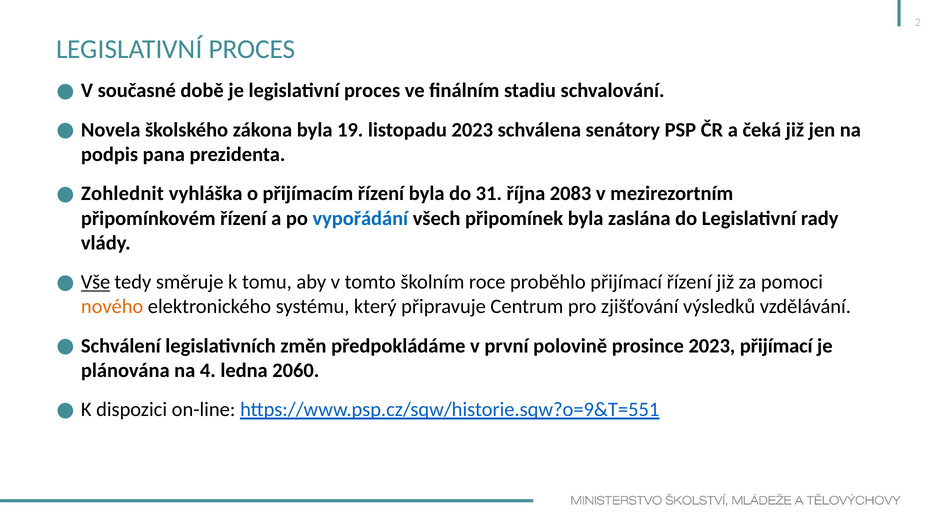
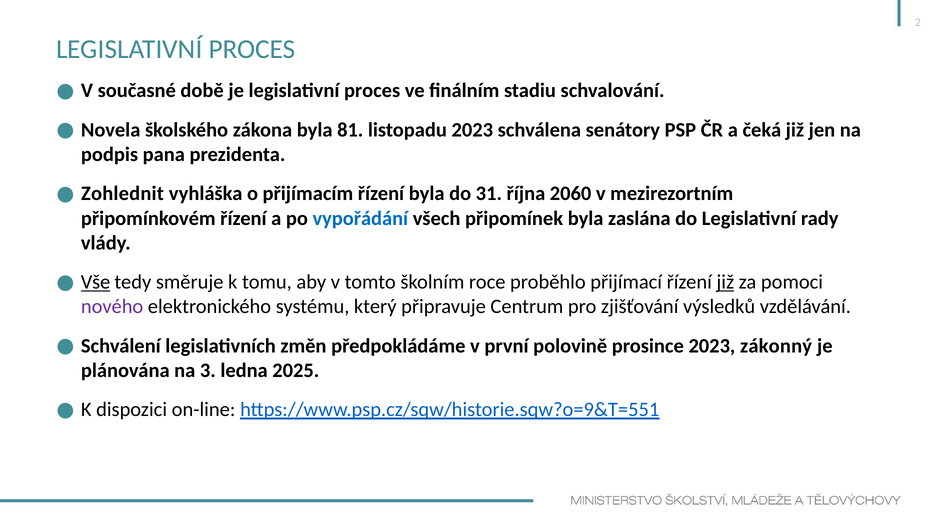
19: 19 -> 81 (350, 130)
2083: 2083 -> 2060 (571, 194)
již underline: none -> present (725, 282)
nového colour: orange -> purple (112, 307)
2023 přijímací: přijímací -> zákonný (776, 346)
4: 4 -> 3 (208, 371)
2060: 2060 -> 2025 (296, 371)
